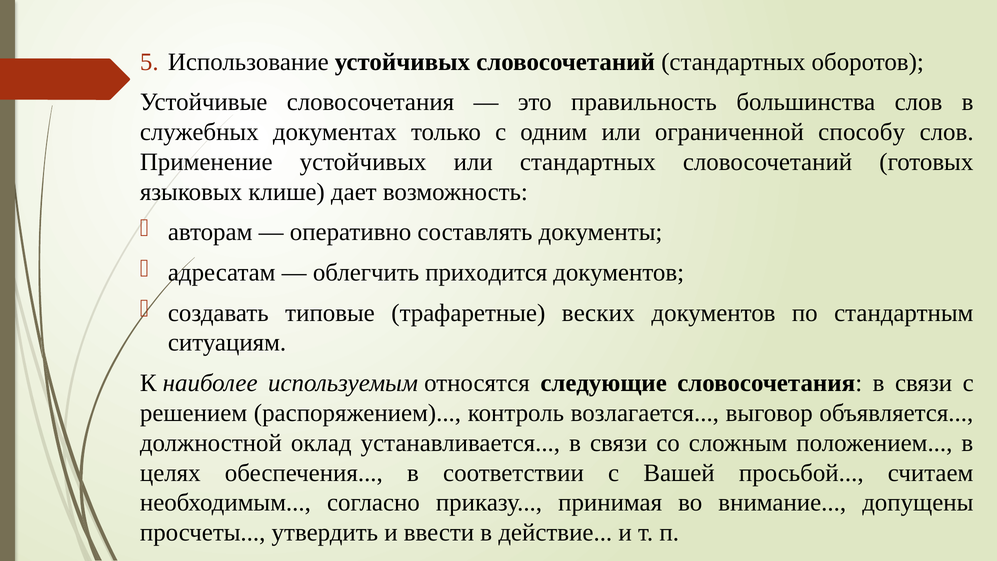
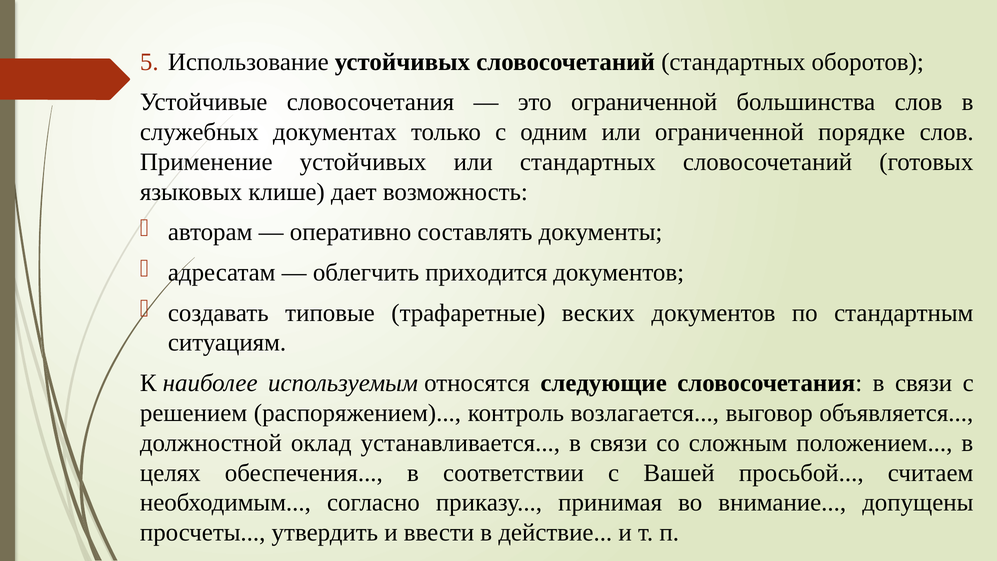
это правильность: правильность -> ограниченной (644, 102)
способу: способу -> порядке (862, 132)
